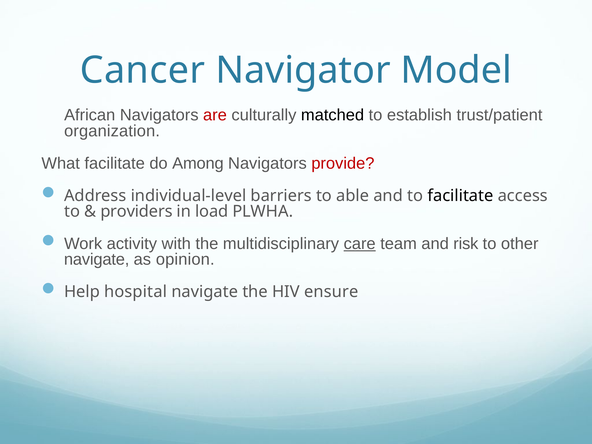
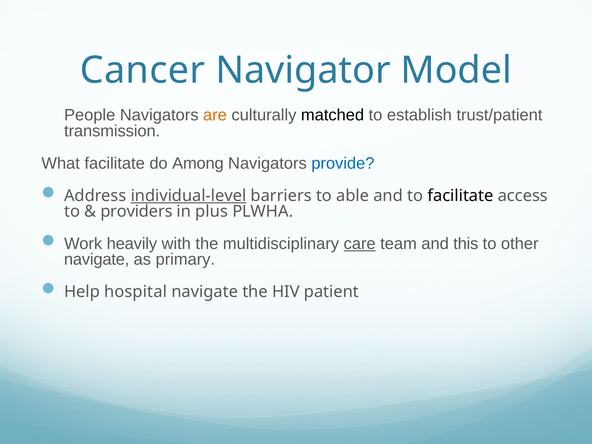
African: African -> People (90, 115)
are colour: red -> orange (215, 115)
organization: organization -> transmission (112, 131)
provide colour: red -> blue (343, 163)
individual-level underline: none -> present (188, 196)
load: load -> plus (212, 211)
activity: activity -> heavily (132, 244)
risk: risk -> this (466, 244)
opinion: opinion -> primary (185, 260)
ensure: ensure -> patient (331, 292)
